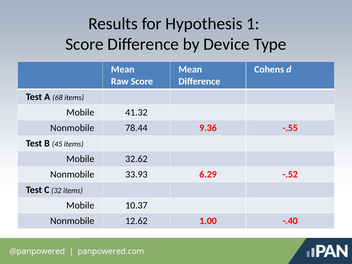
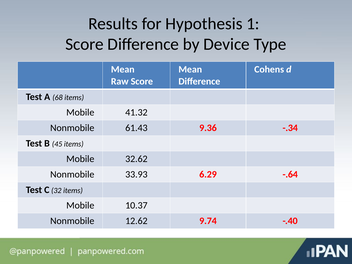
78.44: 78.44 -> 61.43 (136, 128)
-.55: -.55 -> -.34 (290, 128)
-.52: -.52 -> -.64 (290, 174)
1.00: 1.00 -> 9.74 (208, 221)
